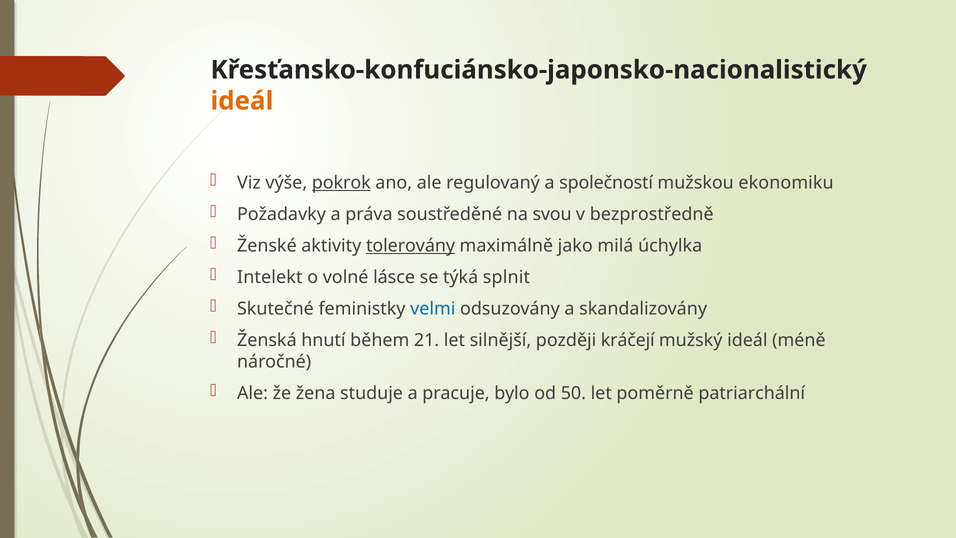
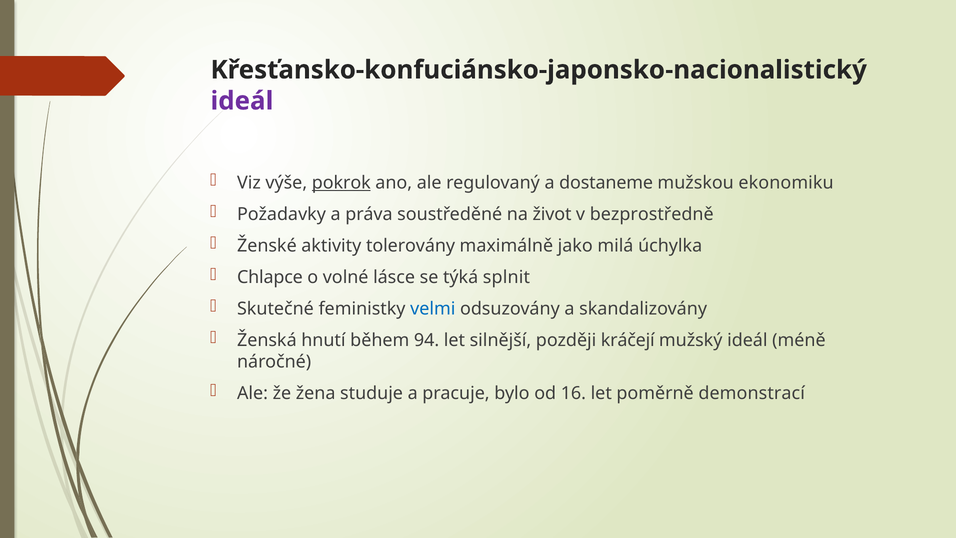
ideál colour: orange -> purple (242, 101)
společností: společností -> dostaneme (606, 183)
svou: svou -> život (552, 214)
tolerovány underline: present -> none (411, 246)
Intelekt: Intelekt -> Chlapce (270, 277)
21: 21 -> 94 (427, 340)
50: 50 -> 16 (573, 393)
patriarchální: patriarchální -> demonstrací (752, 393)
